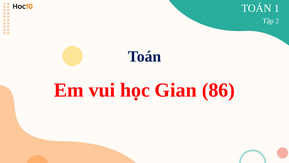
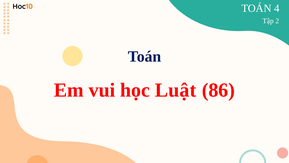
1: 1 -> 4 (277, 8)
Gian: Gian -> Luật (176, 90)
